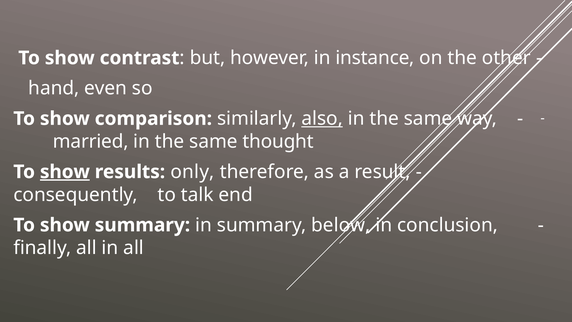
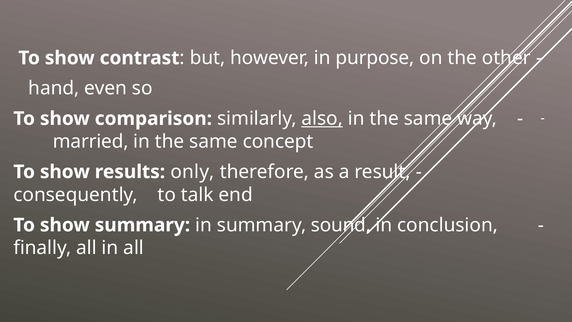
instance: instance -> purpose (375, 58)
thought: thought -> concept (278, 141)
show underline: present -> none (65, 172)
below: below -> sound (341, 225)
